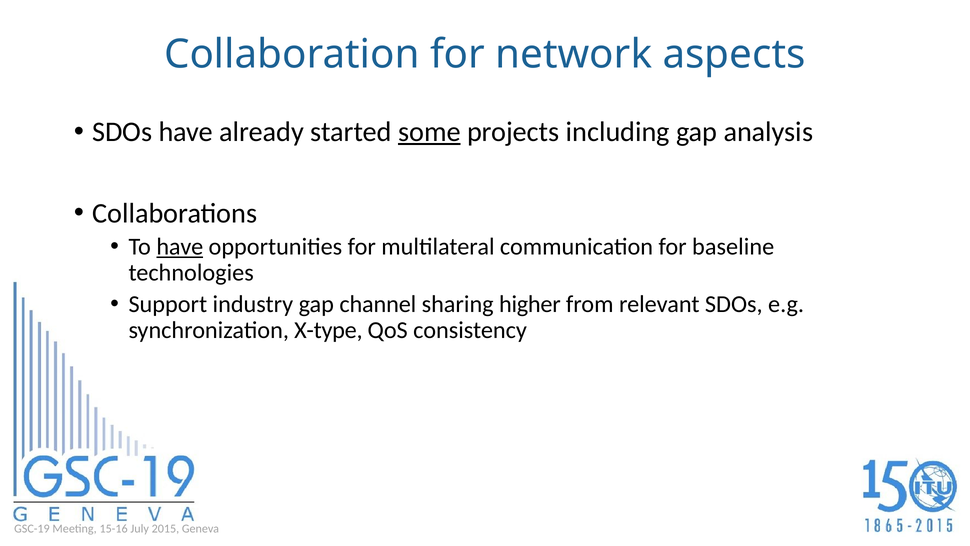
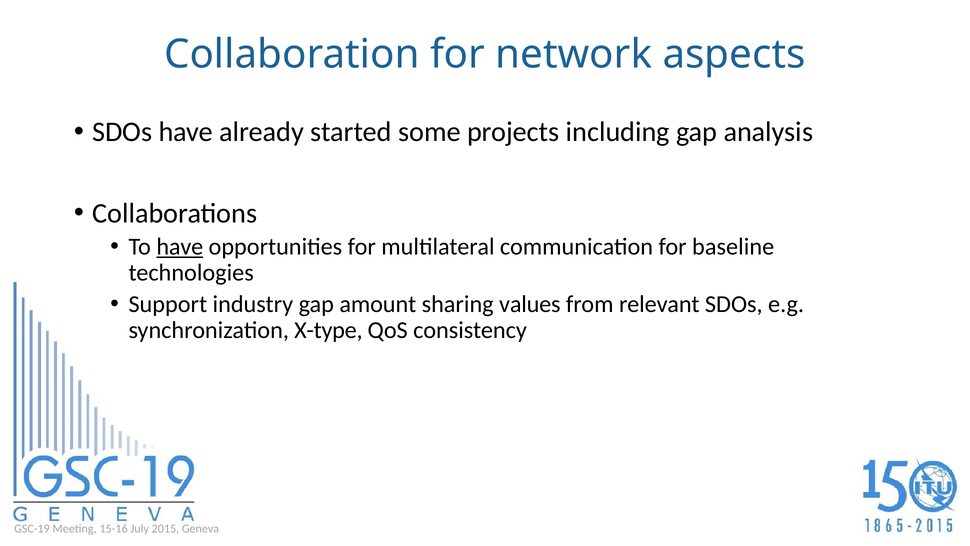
some underline: present -> none (429, 132)
channel: channel -> amount (378, 304)
higher: higher -> values (530, 304)
